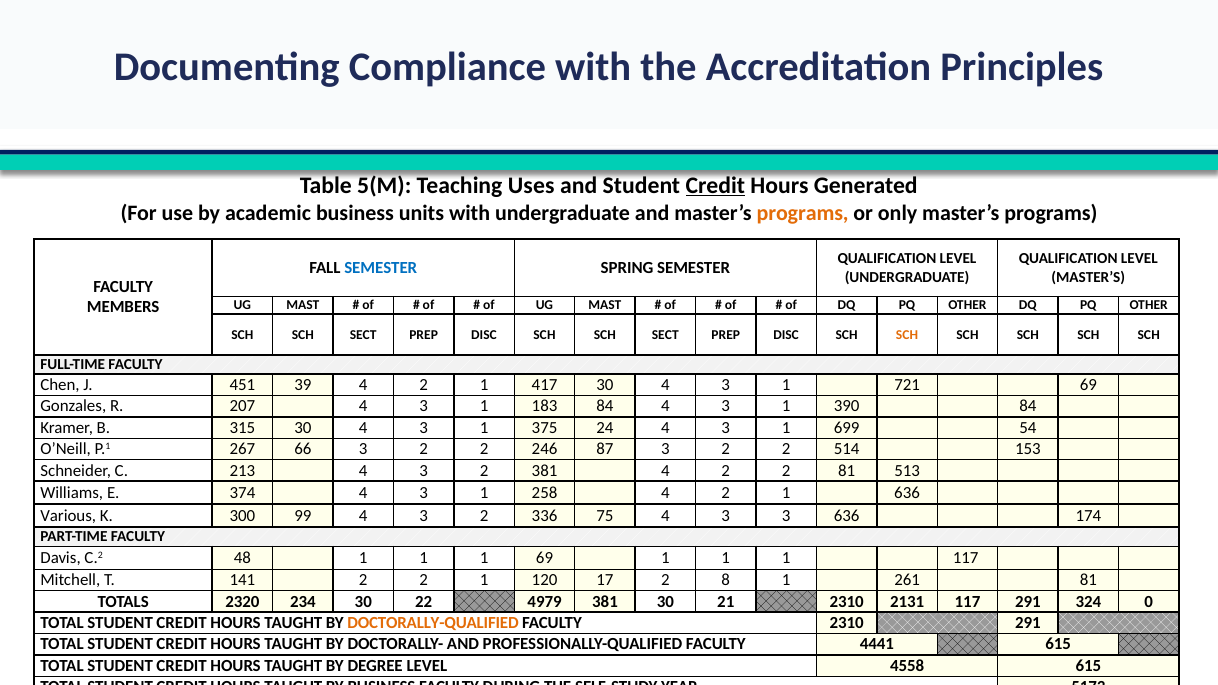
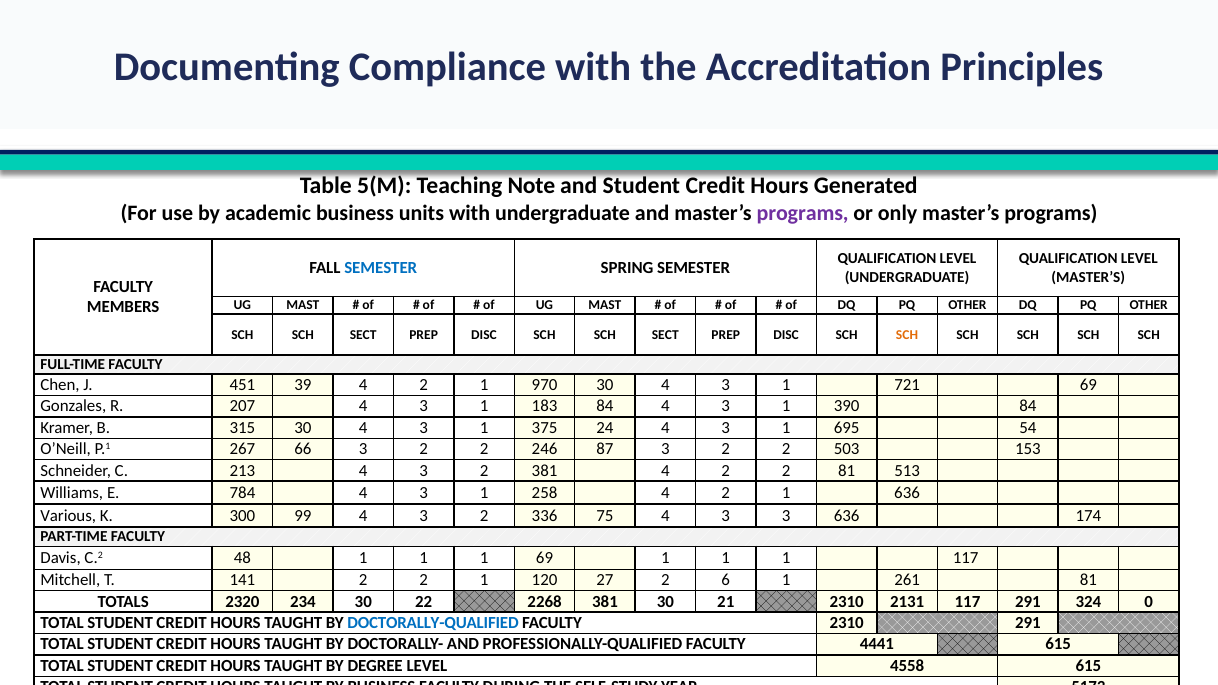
Uses: Uses -> Note (531, 185)
Credit underline: present -> none (715, 185)
programs colour: orange -> purple (803, 213)
417: 417 -> 970 (545, 385)
699: 699 -> 695 (847, 428)
514: 514 -> 503 (847, 449)
374: 374 -> 784 (242, 493)
17: 17 -> 27 (605, 580)
8: 8 -> 6 (726, 580)
4979: 4979 -> 2268 (545, 602)
DOCTORALLY-QUALIFIED colour: orange -> blue (433, 623)
